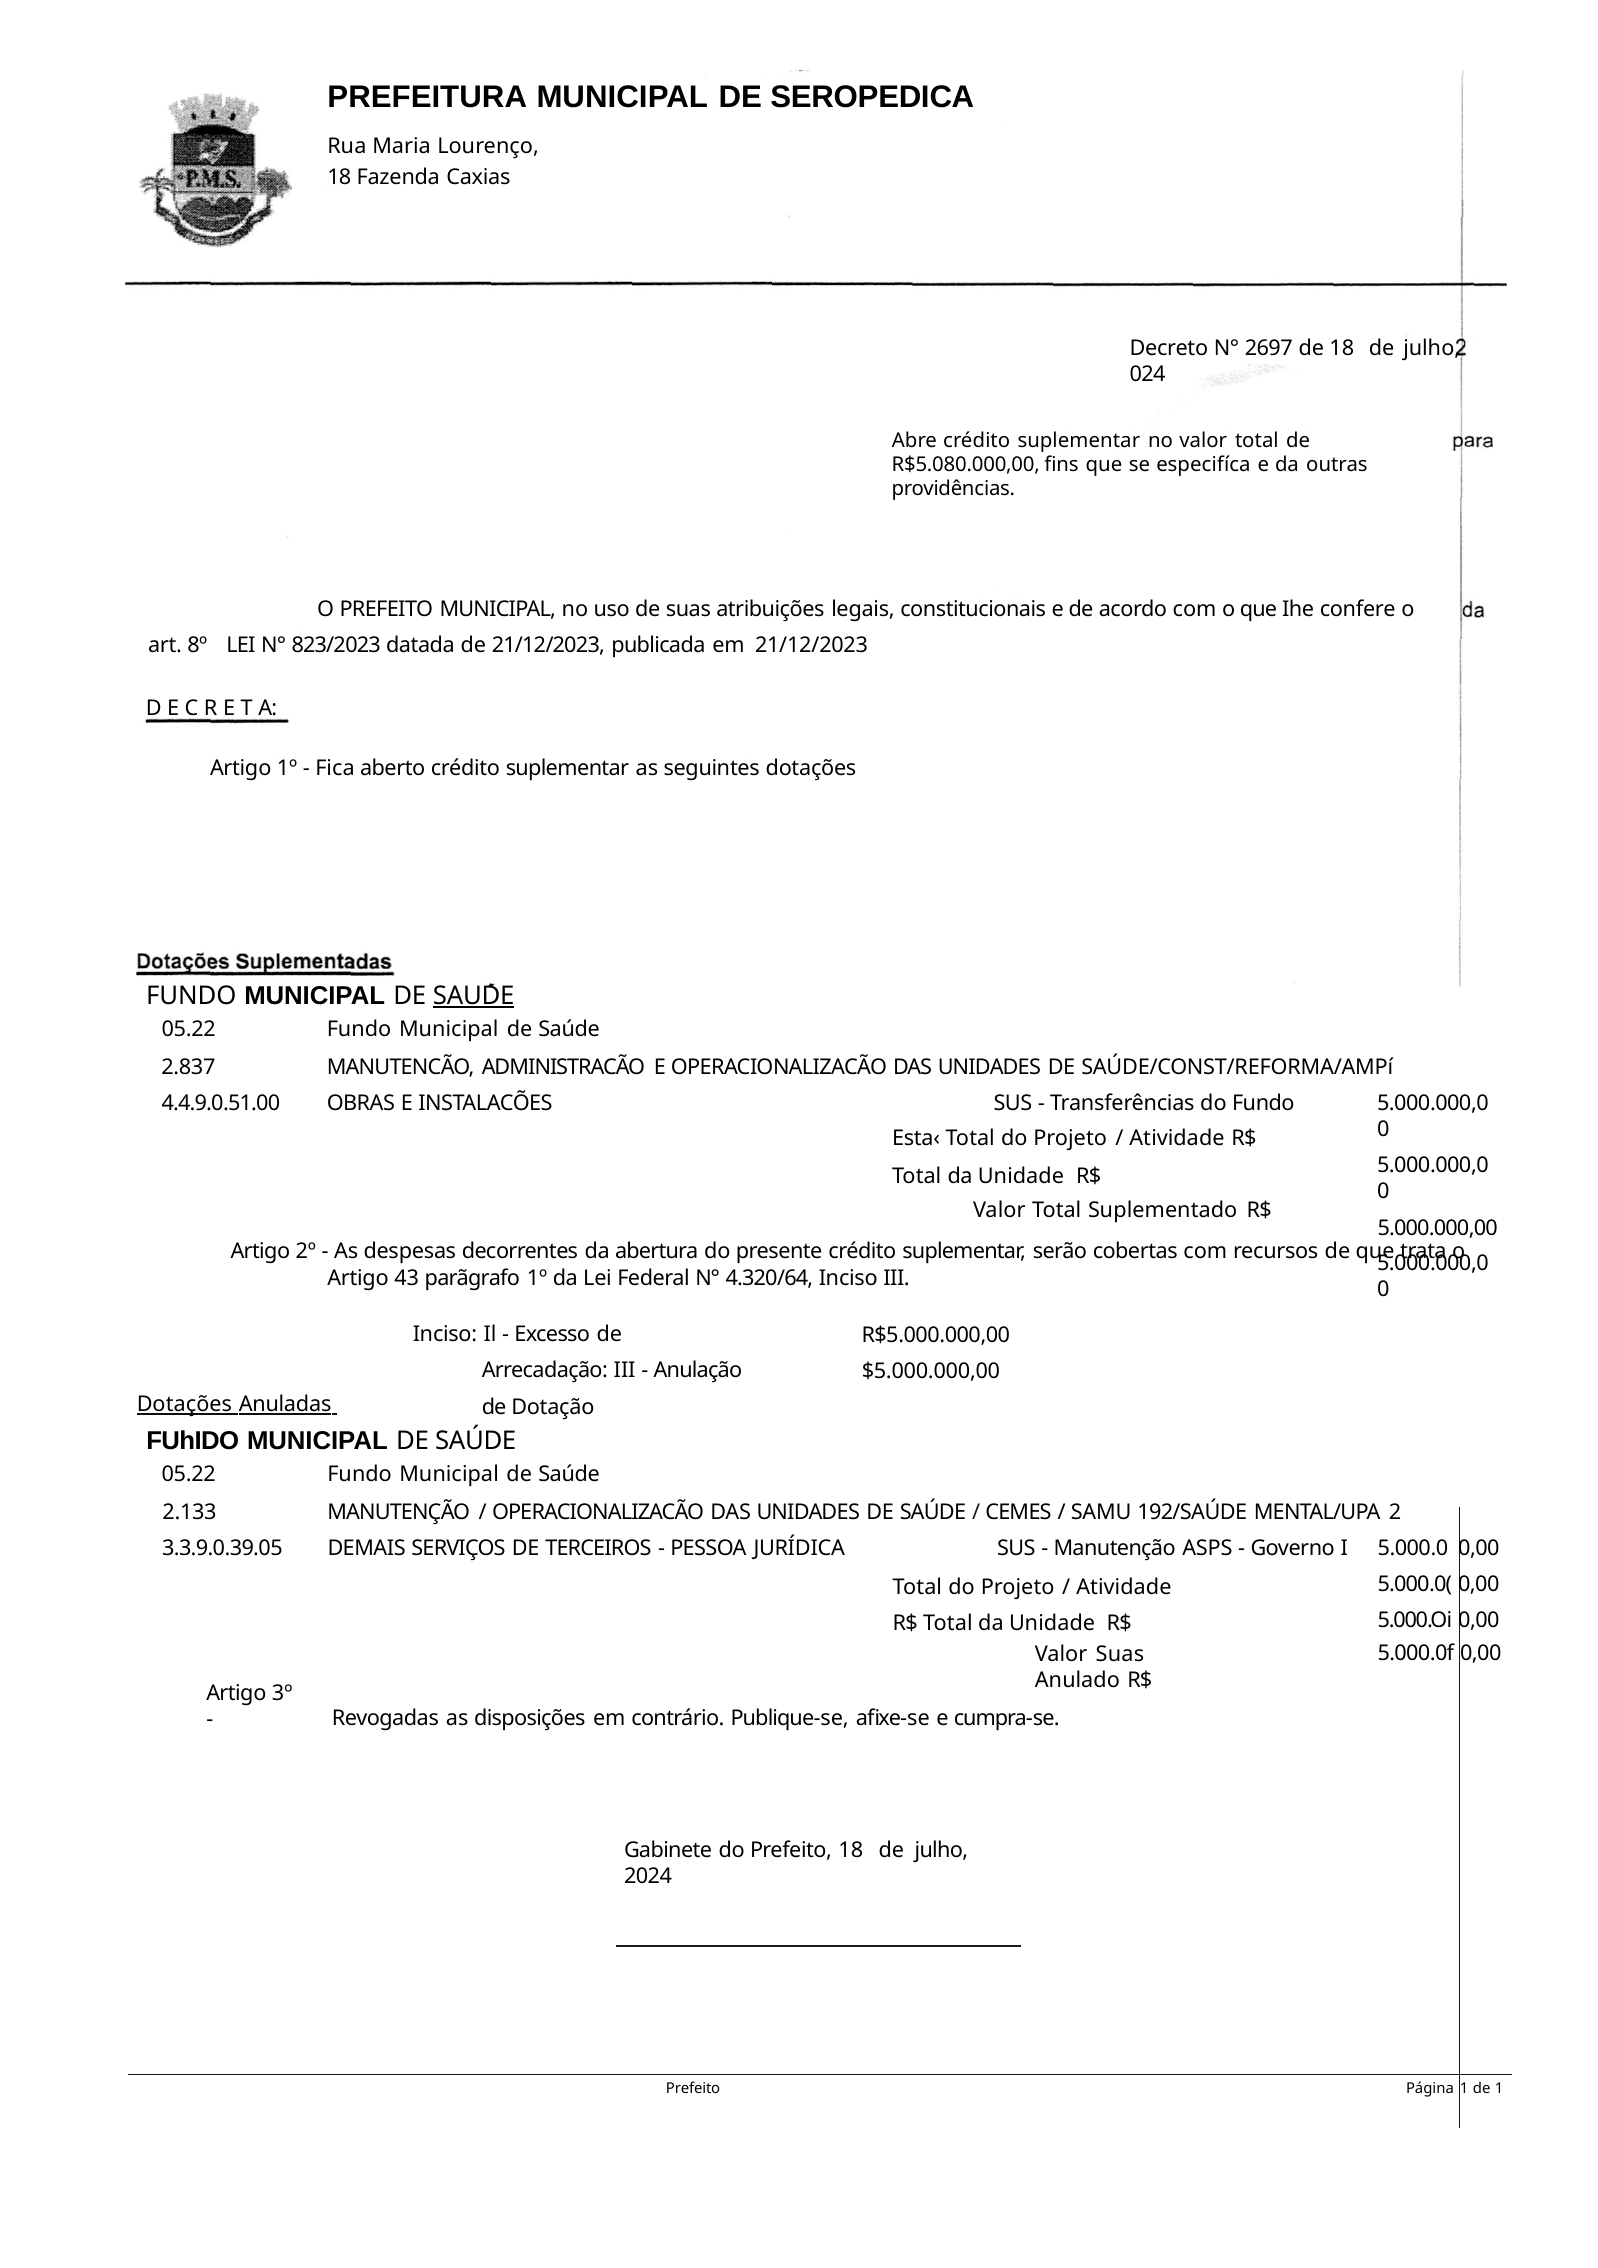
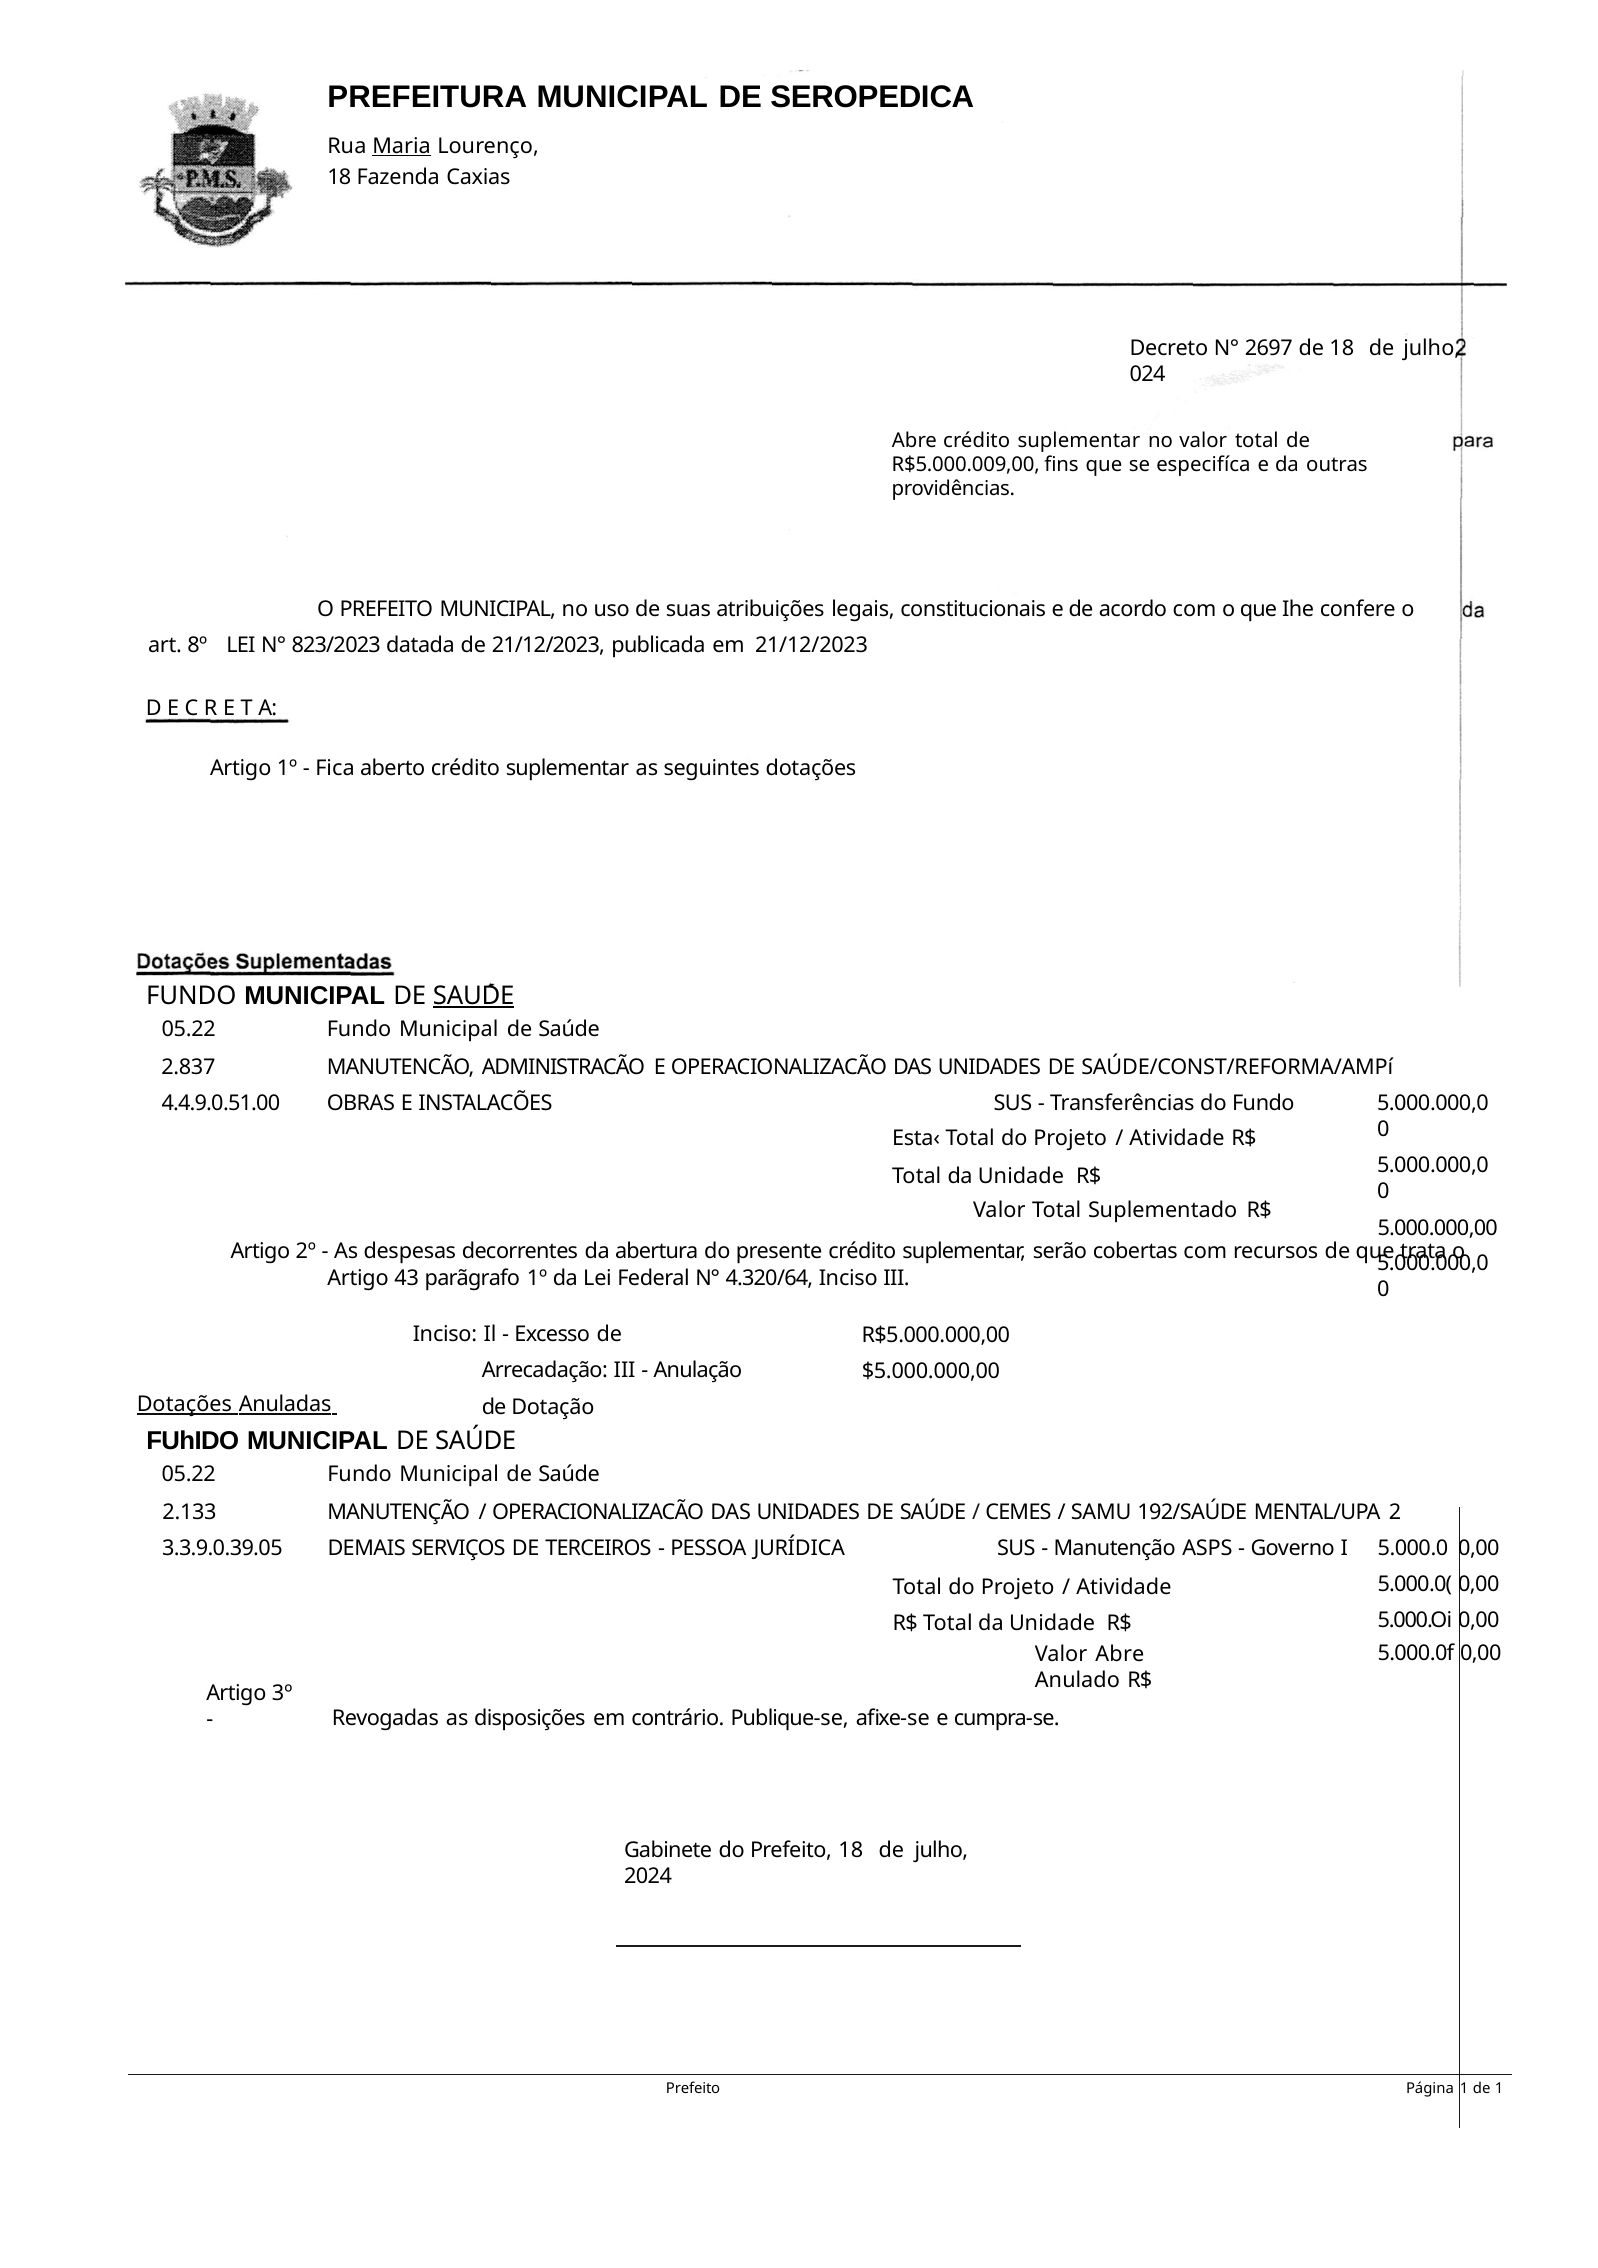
Maria underline: none -> present (402, 146)
R$5.080.000,00: R$5.080.000,00 -> R$5.000.009,00 (966, 465)
Valor Suas: Suas -> Abre (1120, 1654)
